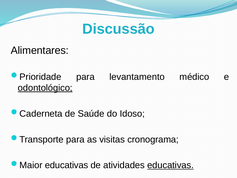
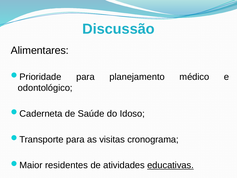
levantamento: levantamento -> planejamento (137, 77)
odontológico underline: present -> none (45, 88)
educativas: educativas -> residentes (66, 165)
